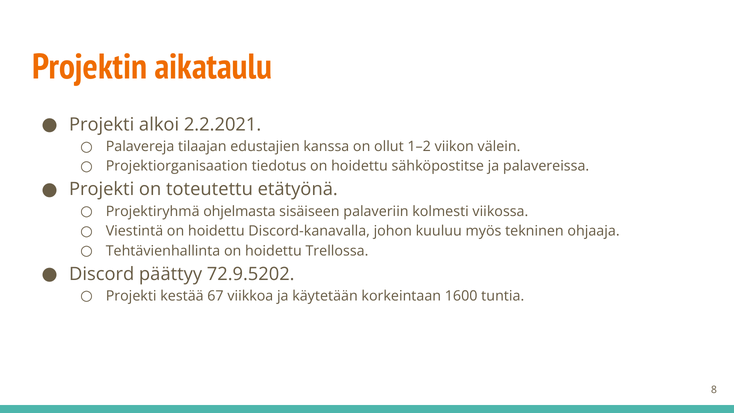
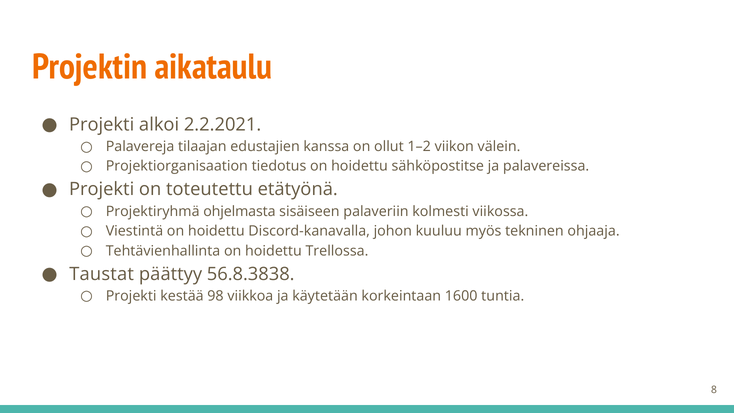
Discord: Discord -> Taustat (102, 274)
72.9.5202: 72.9.5202 -> 56.8.3838 (251, 274)
67: 67 -> 98 (215, 296)
